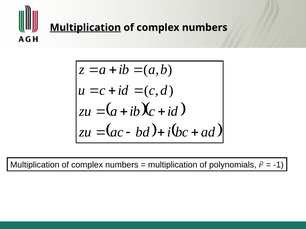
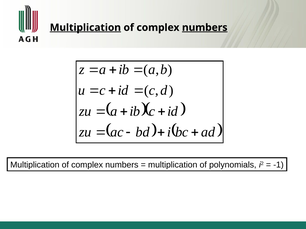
numbers underline: none -> present (205, 28)
